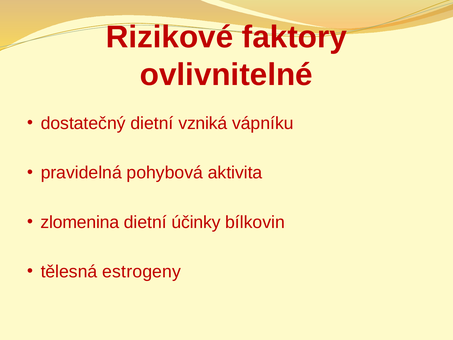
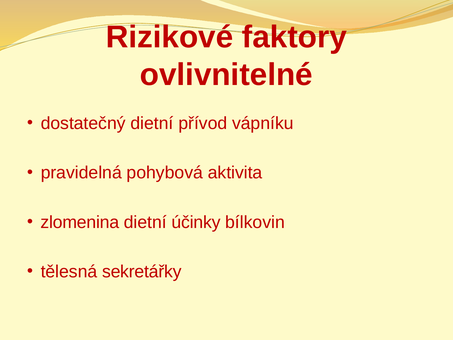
vzniká: vzniká -> přívod (203, 123)
estrogeny: estrogeny -> sekretářky (142, 271)
